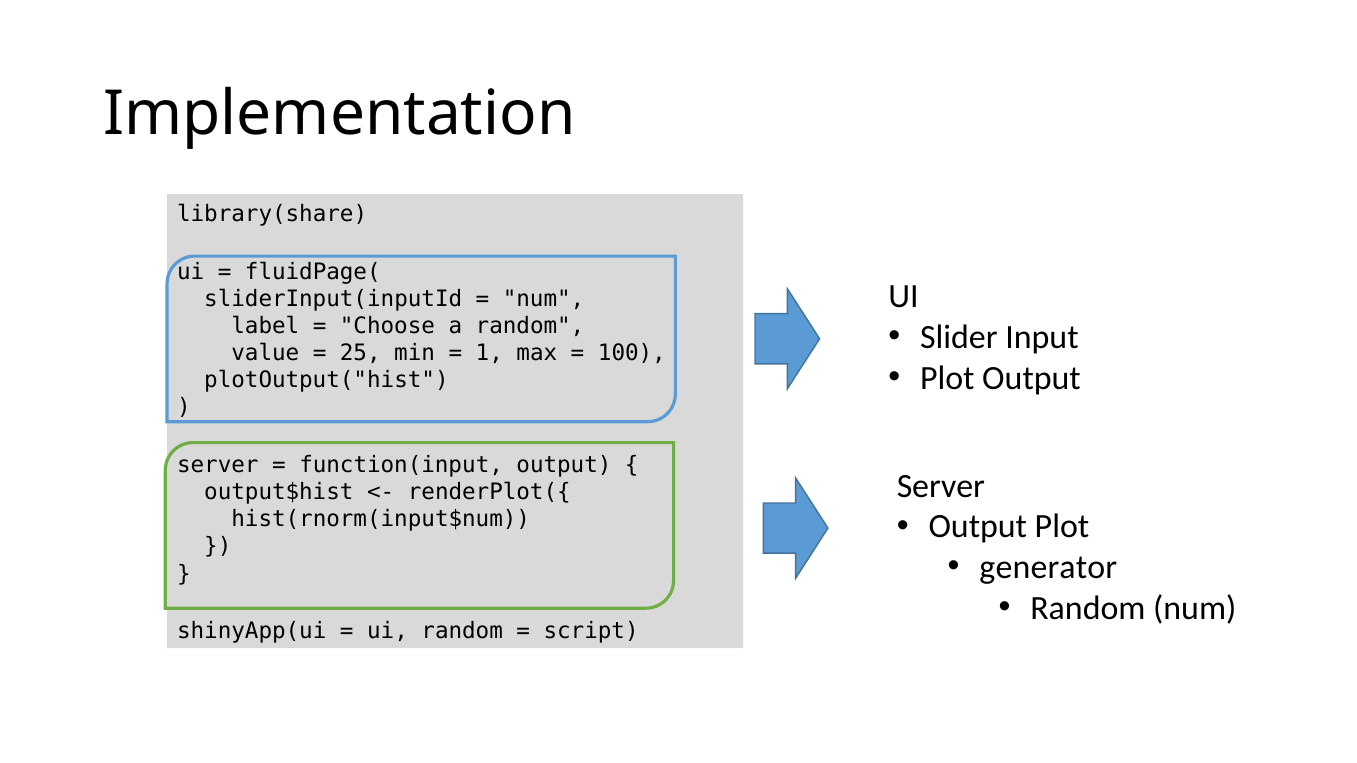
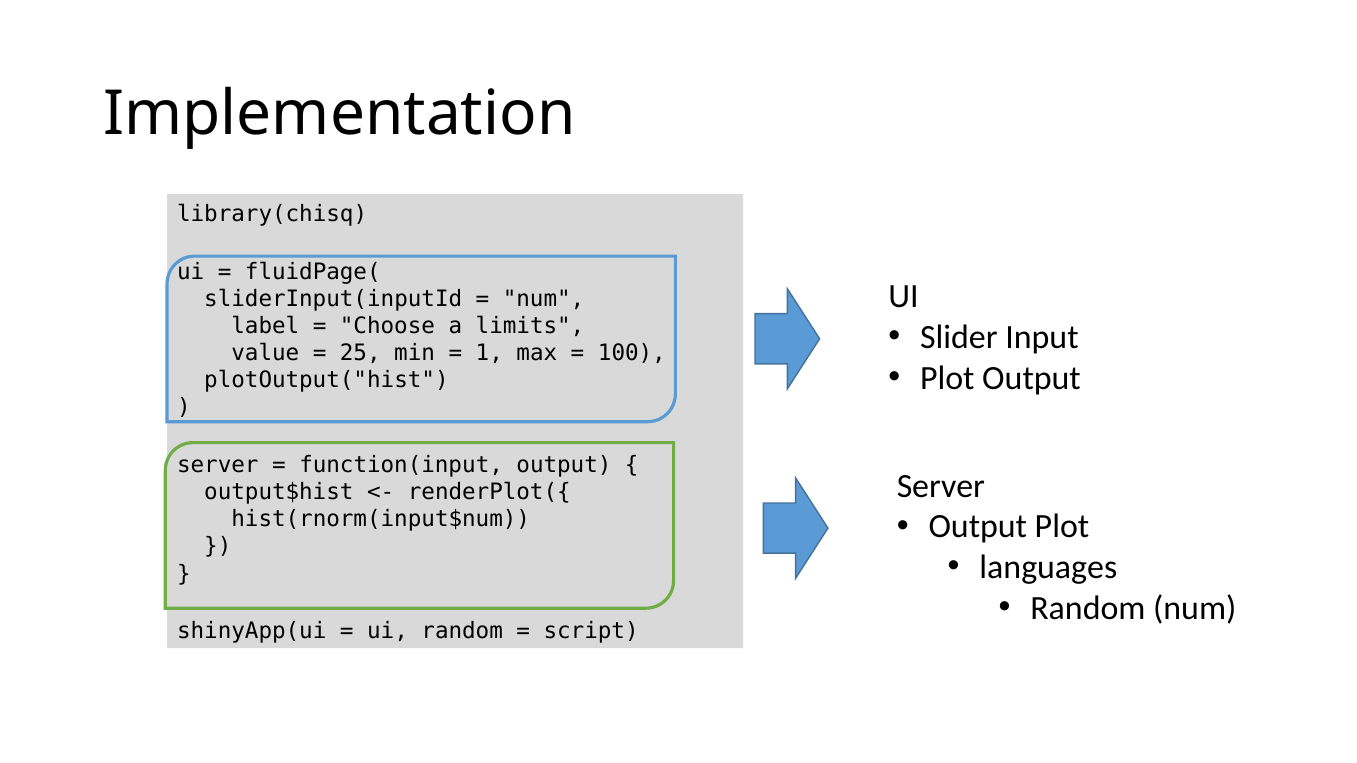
library(share: library(share -> library(chisq (272, 214)
a random: random -> limits (530, 326)
generator: generator -> languages (1048, 568)
